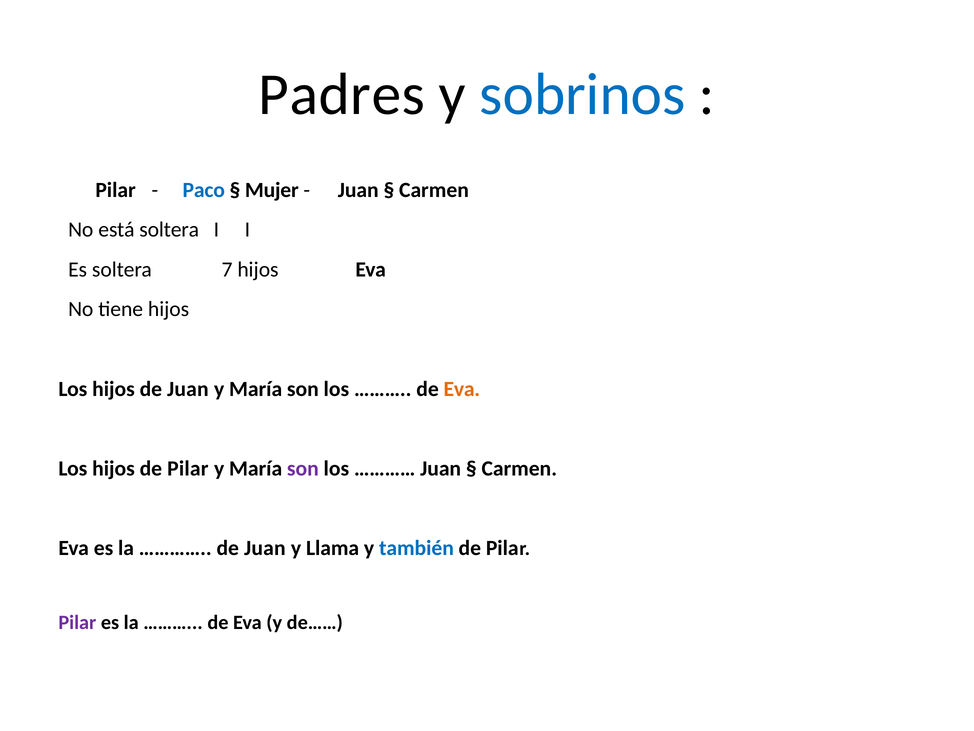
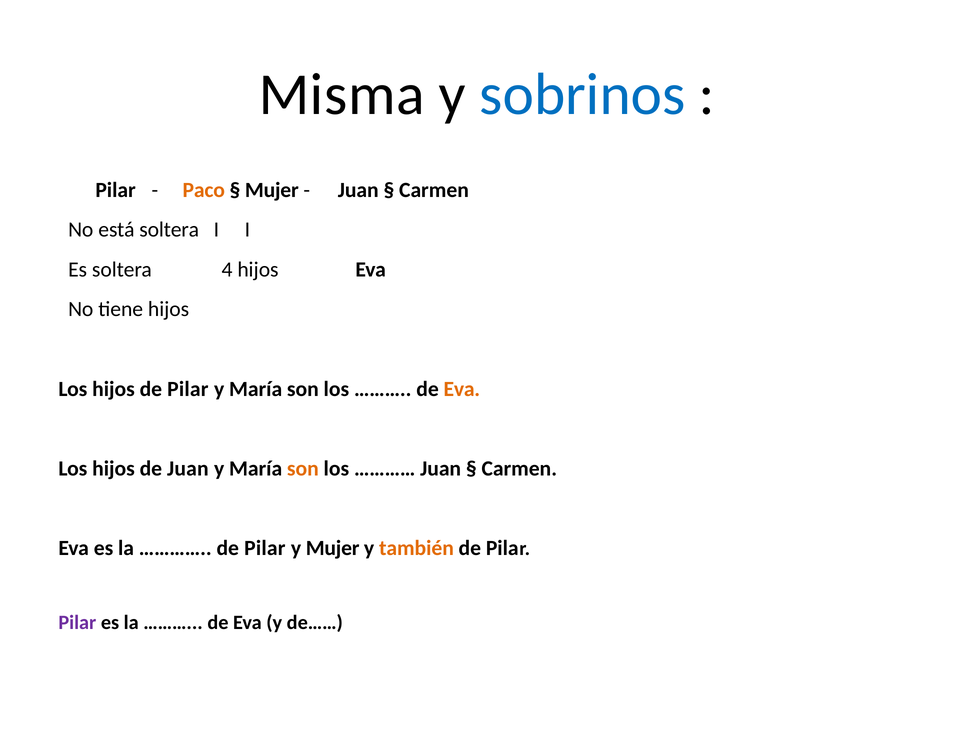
Padres: Padres -> Misma (342, 94)
Paco colour: blue -> orange (204, 190)
7: 7 -> 4 (227, 269)
hijos de Juan: Juan -> Pilar (188, 389)
hijos de Pilar: Pilar -> Juan (188, 468)
son colour: purple -> orange (303, 468)
Juan: Juan -> Pilar (265, 548)
y Llama: Llama -> Mujer (333, 548)
también colour: blue -> orange (416, 548)
